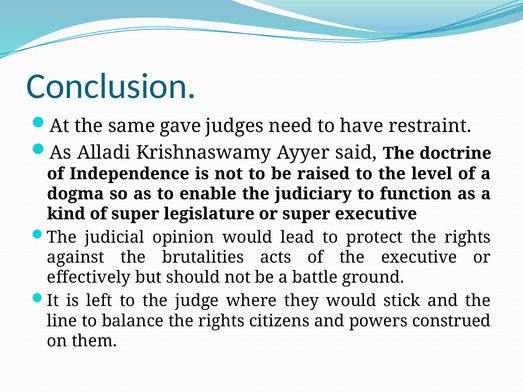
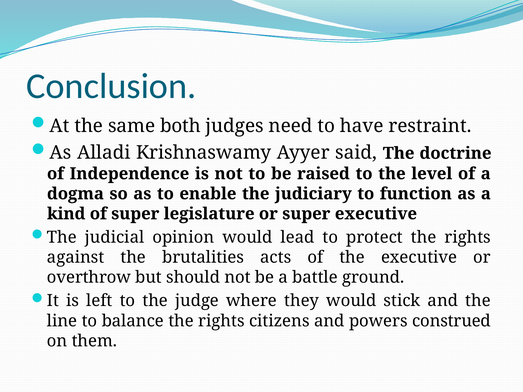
gave: gave -> both (180, 126)
effectively: effectively -> overthrow (89, 277)
